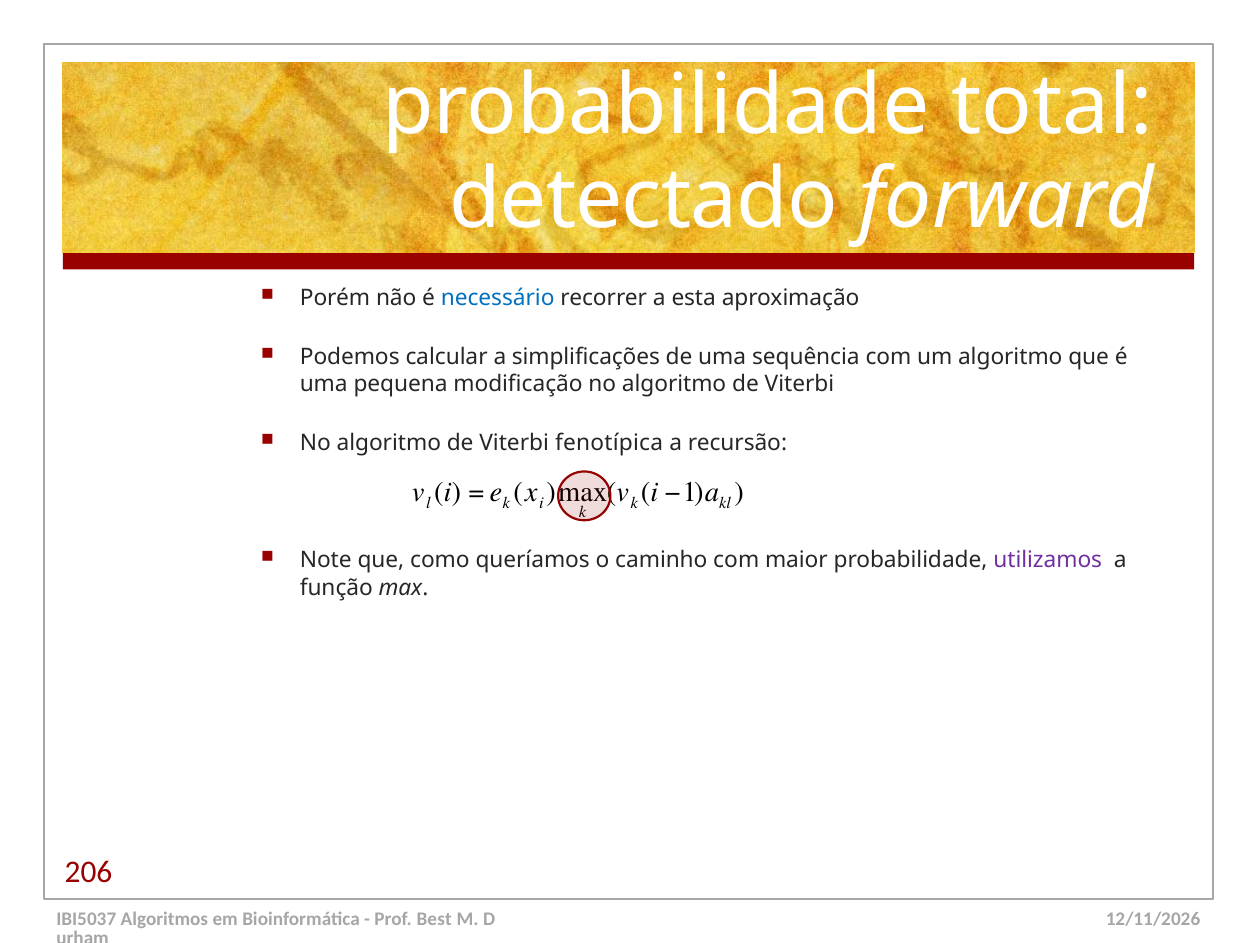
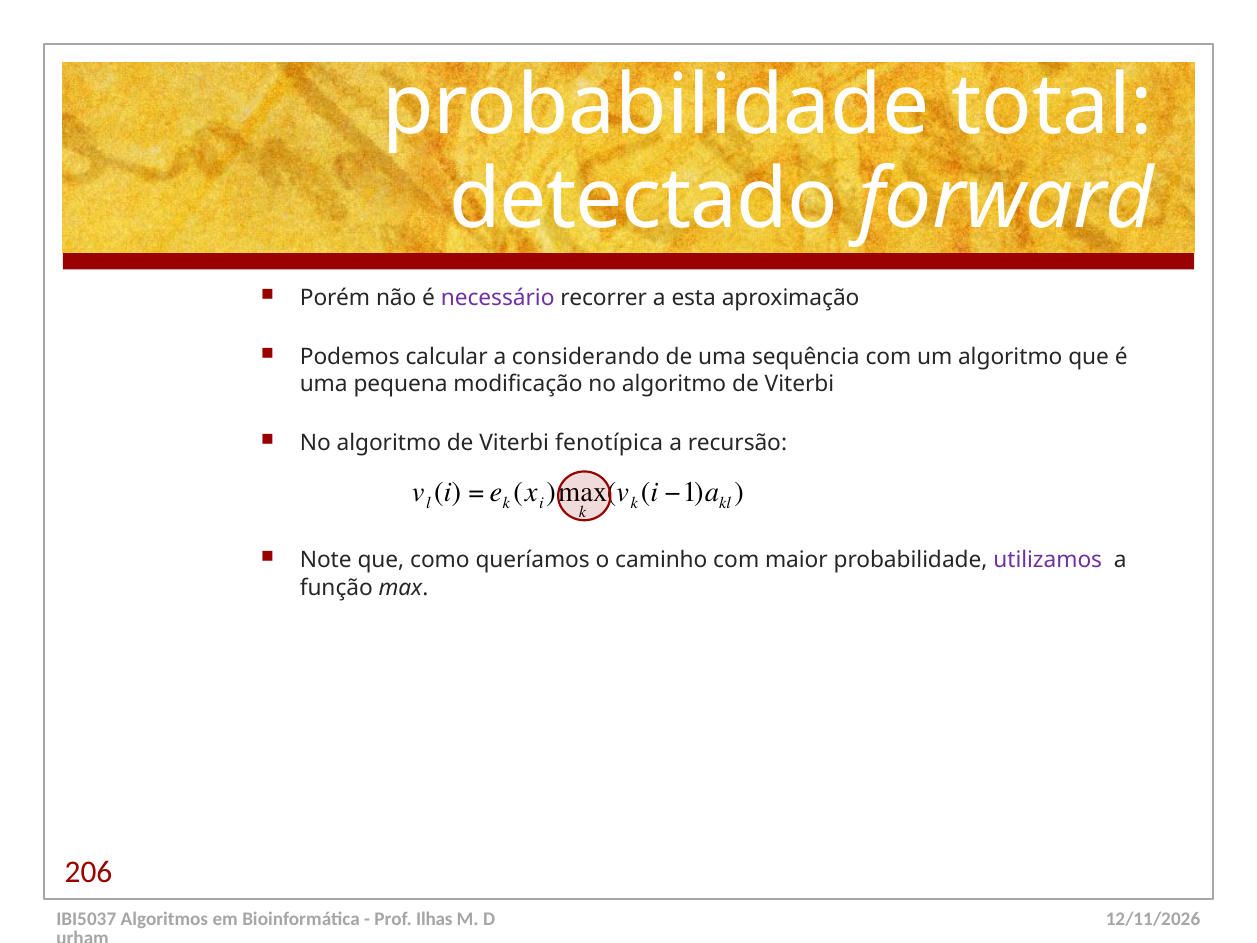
necessário colour: blue -> purple (498, 298)
simplificações: simplificações -> considerando (586, 357)
Best: Best -> Ilhas (434, 919)
